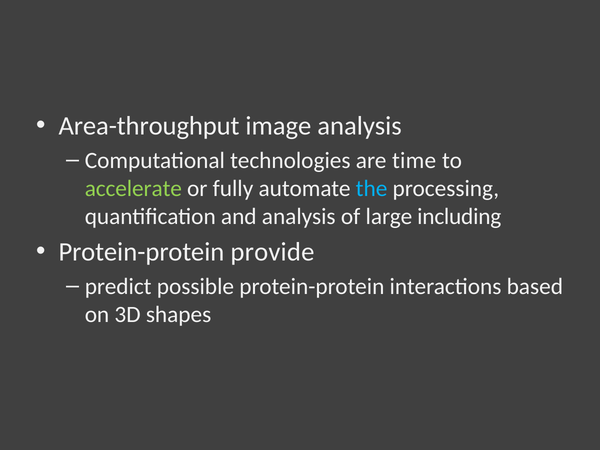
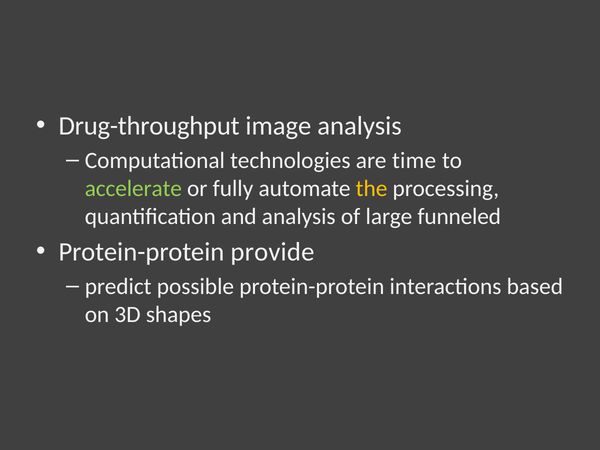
Area-throughput: Area-throughput -> Drug-throughput (149, 126)
the colour: light blue -> yellow (372, 188)
including: including -> funneled (459, 216)
